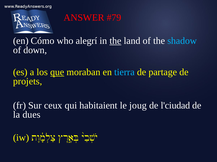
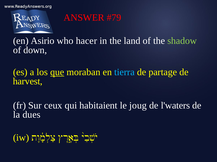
Cómo: Cómo -> Asirio (43, 41)
alegrí: alegrí -> hacer (86, 41)
the underline: present -> none (115, 41)
shadow colour: light blue -> light green (182, 41)
projets: projets -> harvest (28, 82)
l'ciudad: l'ciudad -> l'waters (175, 106)
